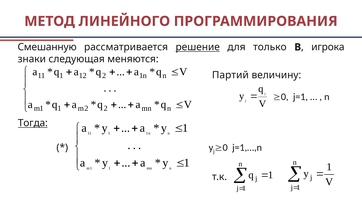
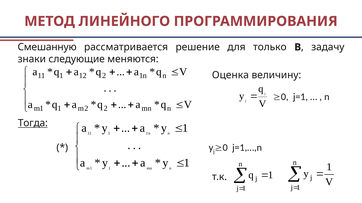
решение underline: present -> none (198, 47)
игрока: игрока -> задачу (328, 47)
следующая: следующая -> следующие (77, 59)
Партий: Партий -> Оценка (230, 75)
